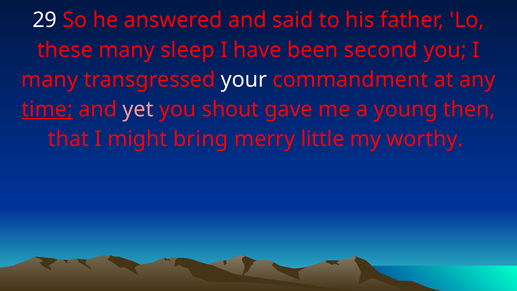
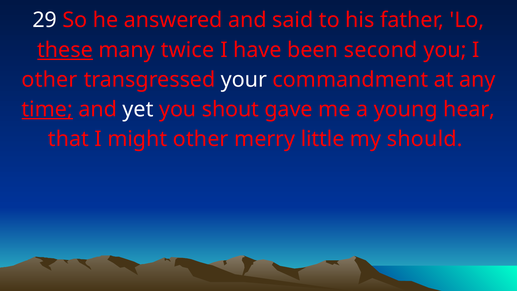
these underline: none -> present (65, 50)
sleep: sleep -> twice (188, 50)
many: many -> other (50, 80)
yet colour: pink -> white (138, 109)
then: then -> hear (469, 109)
might bring: bring -> other (201, 139)
worthy: worthy -> should (425, 139)
